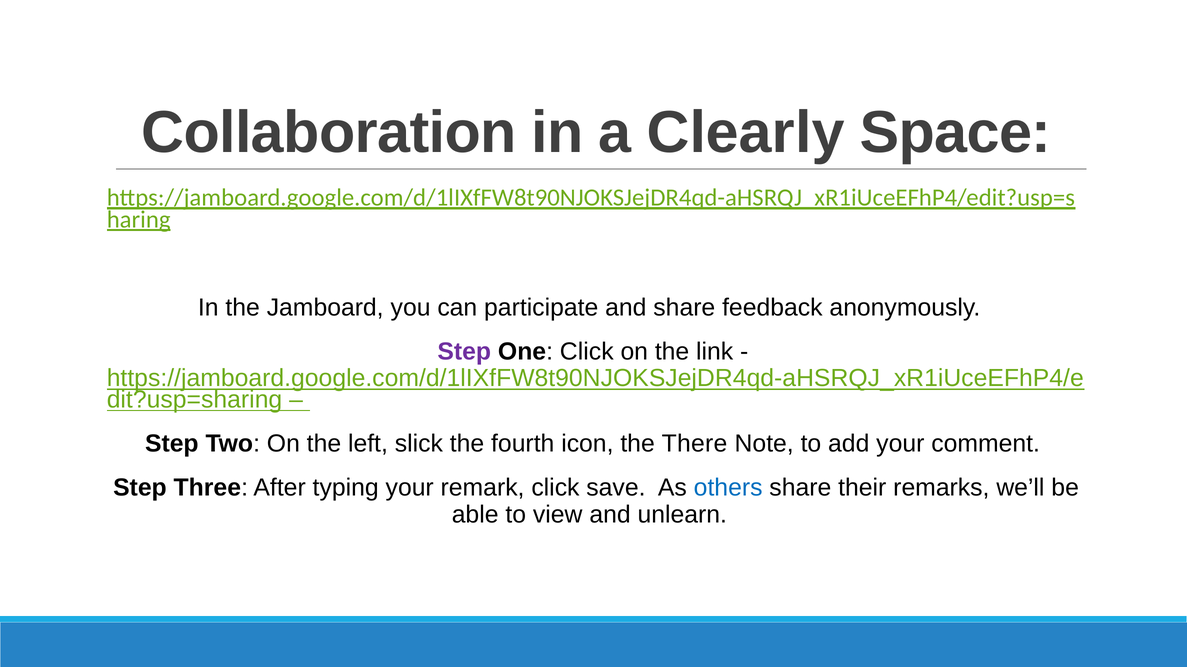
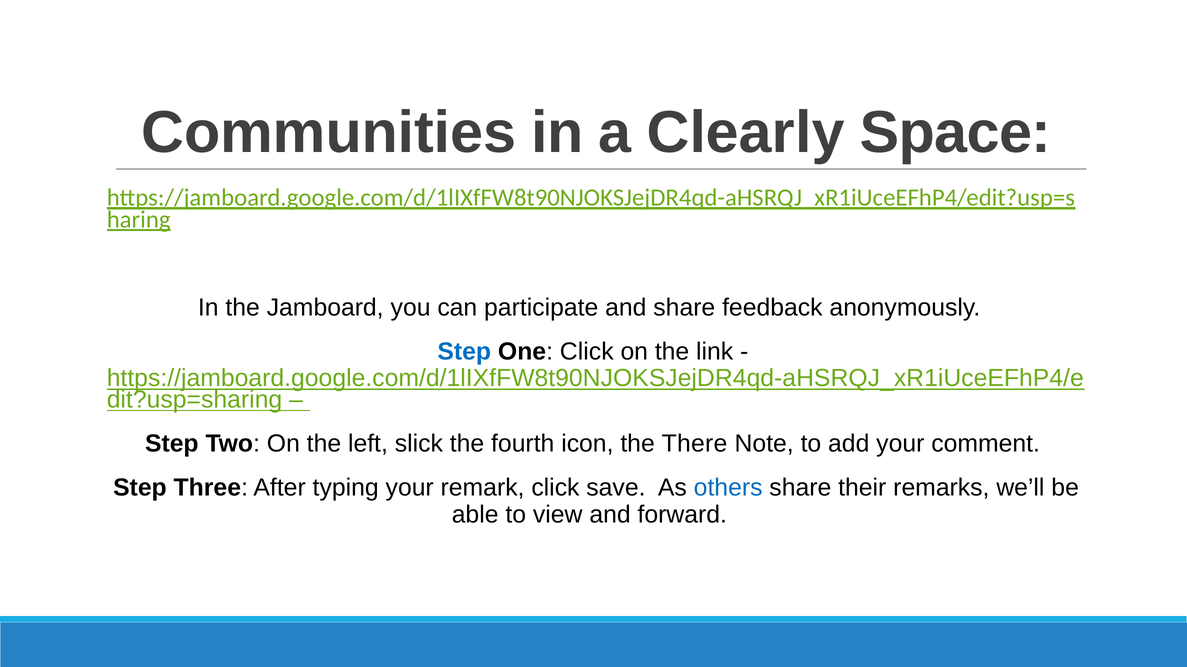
Collaboration: Collaboration -> Communities (329, 133)
Step colour: purple -> blue (464, 352)
unlearn: unlearn -> forward (682, 515)
